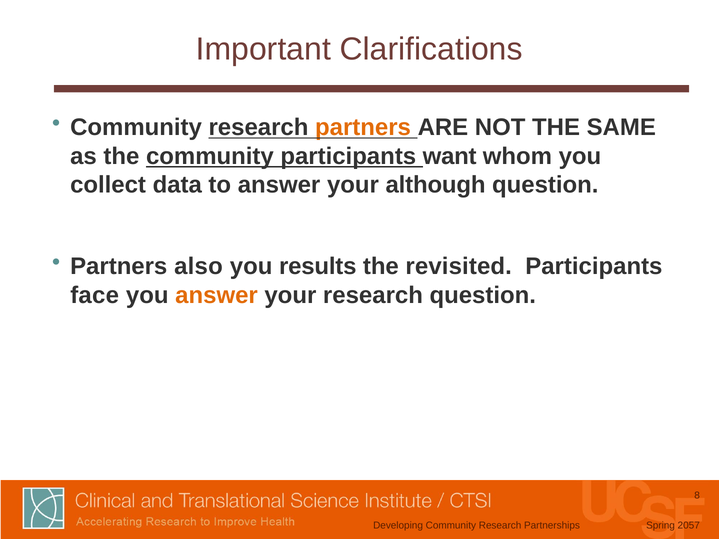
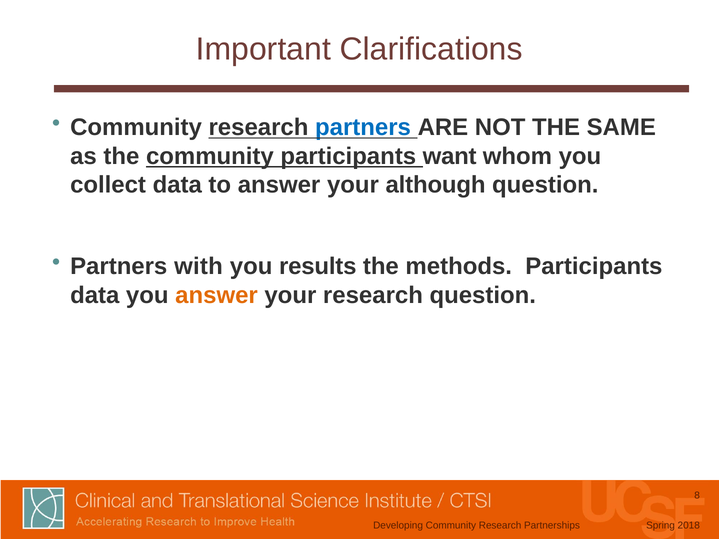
partners colour: orange -> blue (363, 128)
also: also -> with (198, 267)
revisited: revisited -> methods (459, 267)
face: face -> data (95, 295)
2057: 2057 -> 2018 (689, 526)
